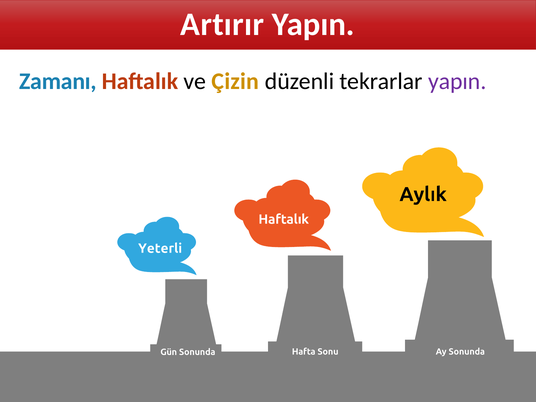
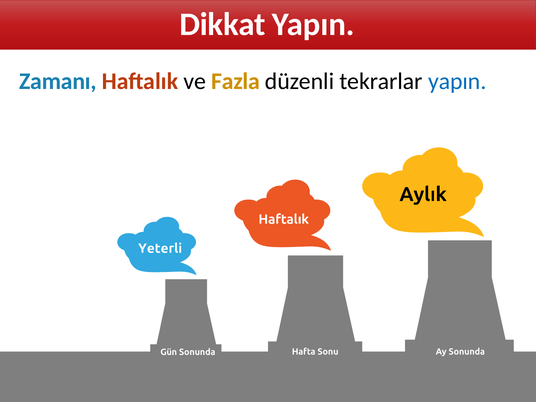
Artırır: Artırır -> Dikkat (223, 24)
Çizin: Çizin -> Fazla (236, 81)
yapın colour: purple -> blue (457, 81)
